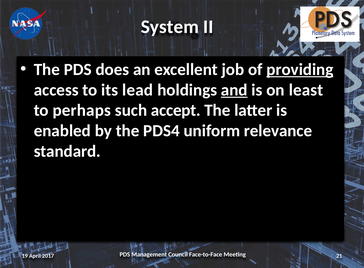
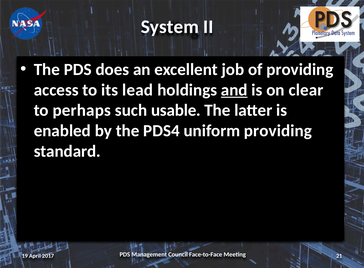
providing underline: present -> none (300, 70)
least: least -> clear (306, 90)
accept: accept -> usable (176, 110)
uniform relevance: relevance -> providing (278, 131)
